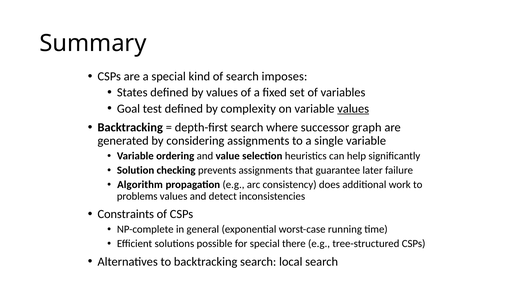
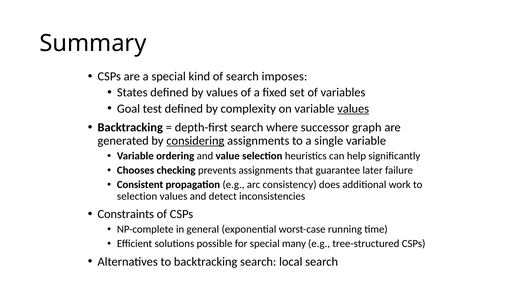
considering underline: none -> present (195, 141)
Solution: Solution -> Chooses (136, 170)
Algorithm: Algorithm -> Consistent (140, 185)
problems: problems -> selection (137, 196)
there: there -> many (294, 244)
